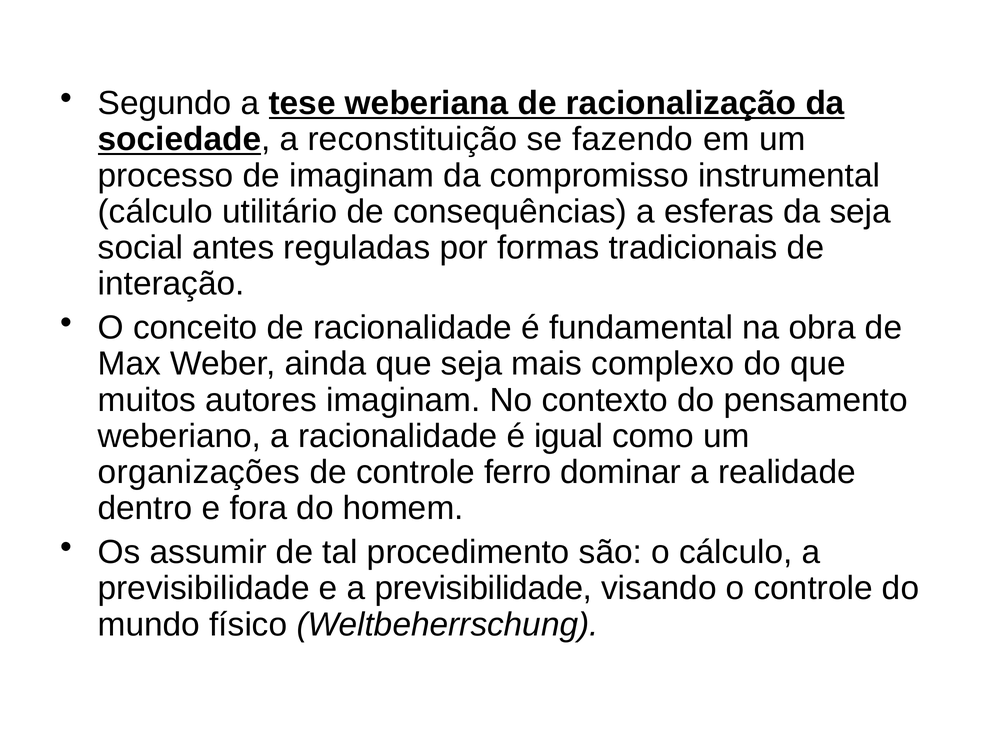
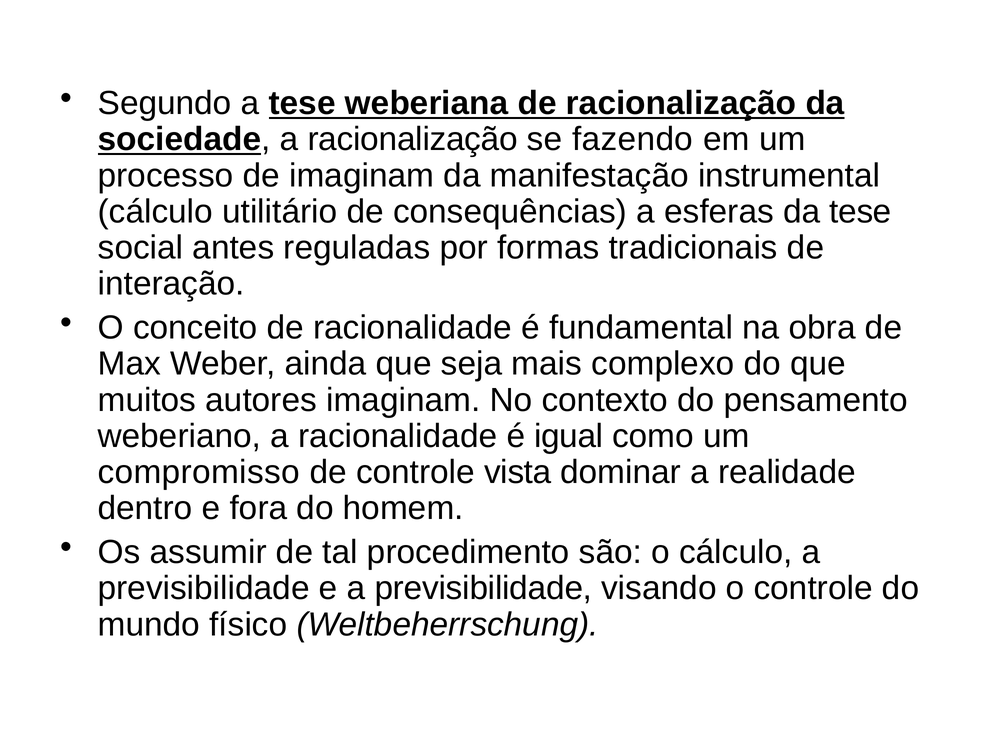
a reconstituição: reconstituição -> racionalização (413, 139)
compromisso: compromisso -> manifestação (589, 176)
da seja: seja -> tese (860, 212)
organizações: organizações -> compromisso (199, 472)
ferro: ferro -> vista (518, 472)
